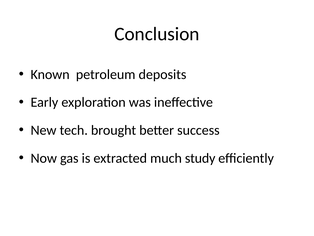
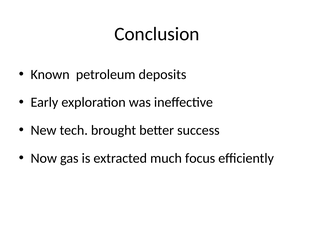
study: study -> focus (200, 158)
